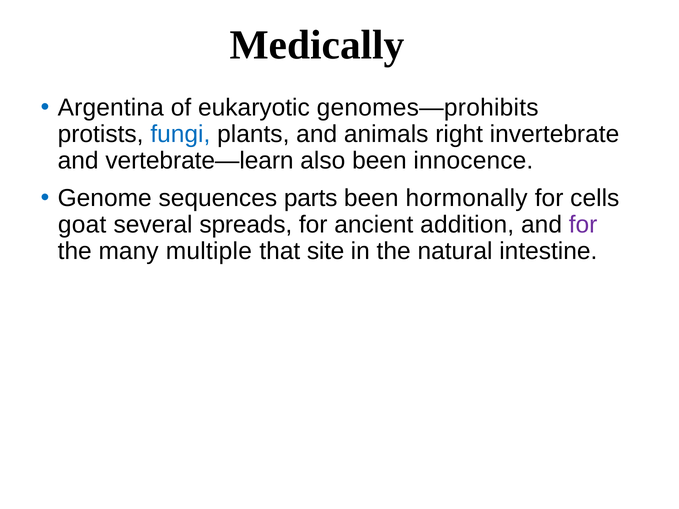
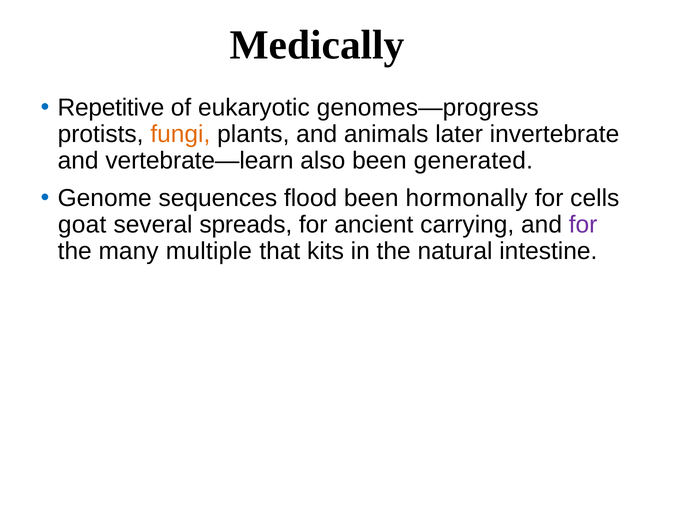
Argentina: Argentina -> Repetitive (111, 108)
genomes—prohibits: genomes—prohibits -> genomes—progress (428, 108)
fungi colour: blue -> orange (180, 134)
right: right -> later (459, 134)
innocence: innocence -> generated (473, 161)
parts: parts -> flood (311, 198)
addition: addition -> carrying (467, 225)
site: site -> kits (326, 251)
